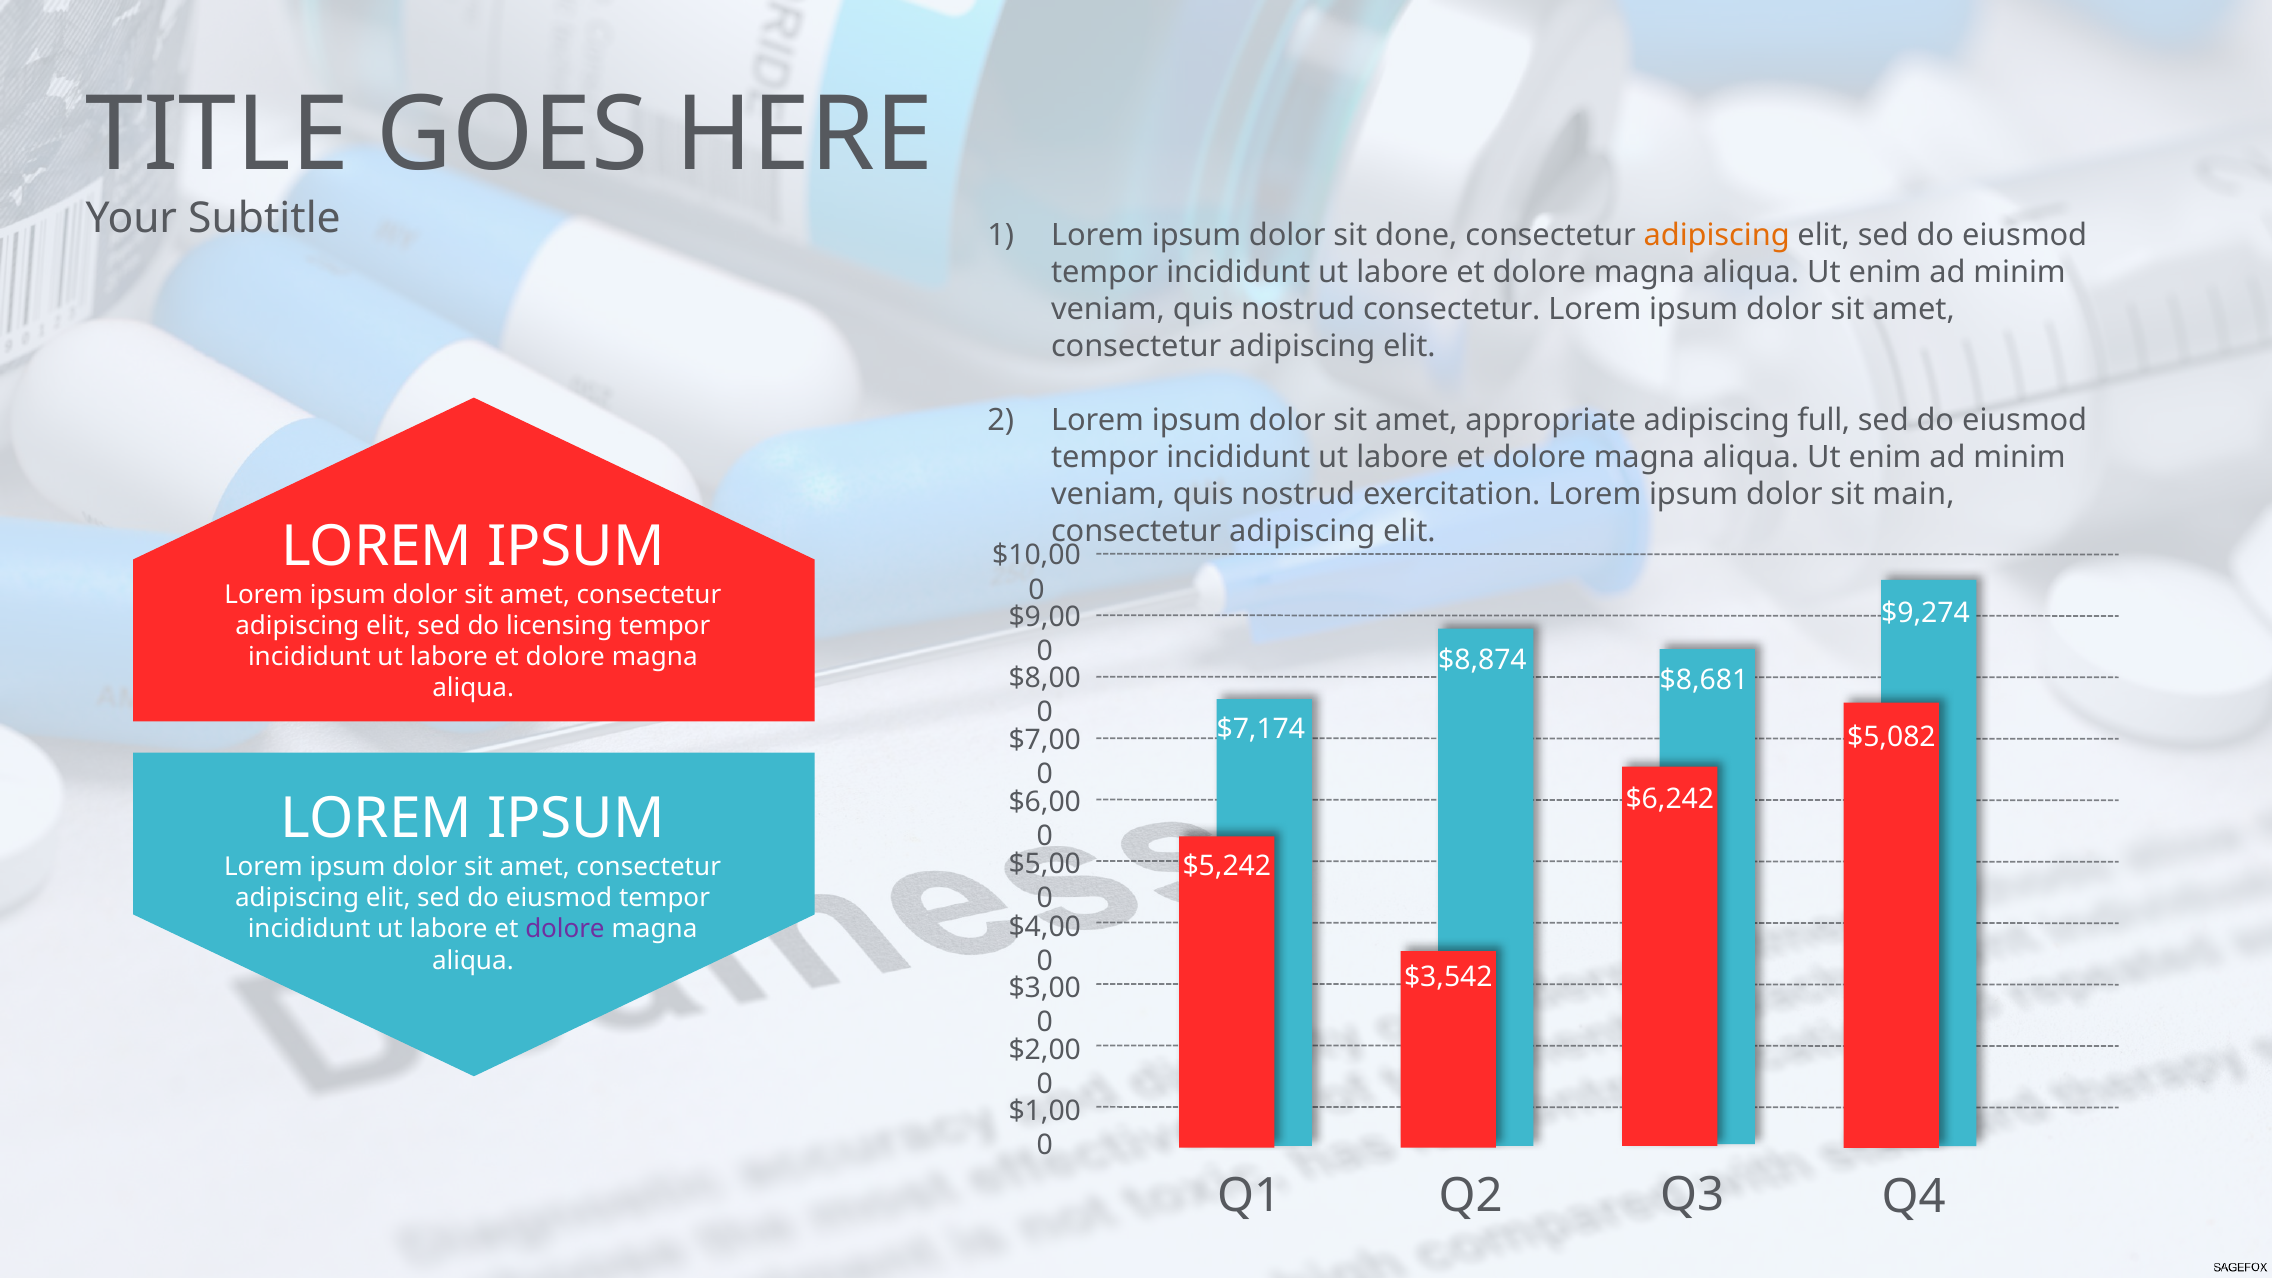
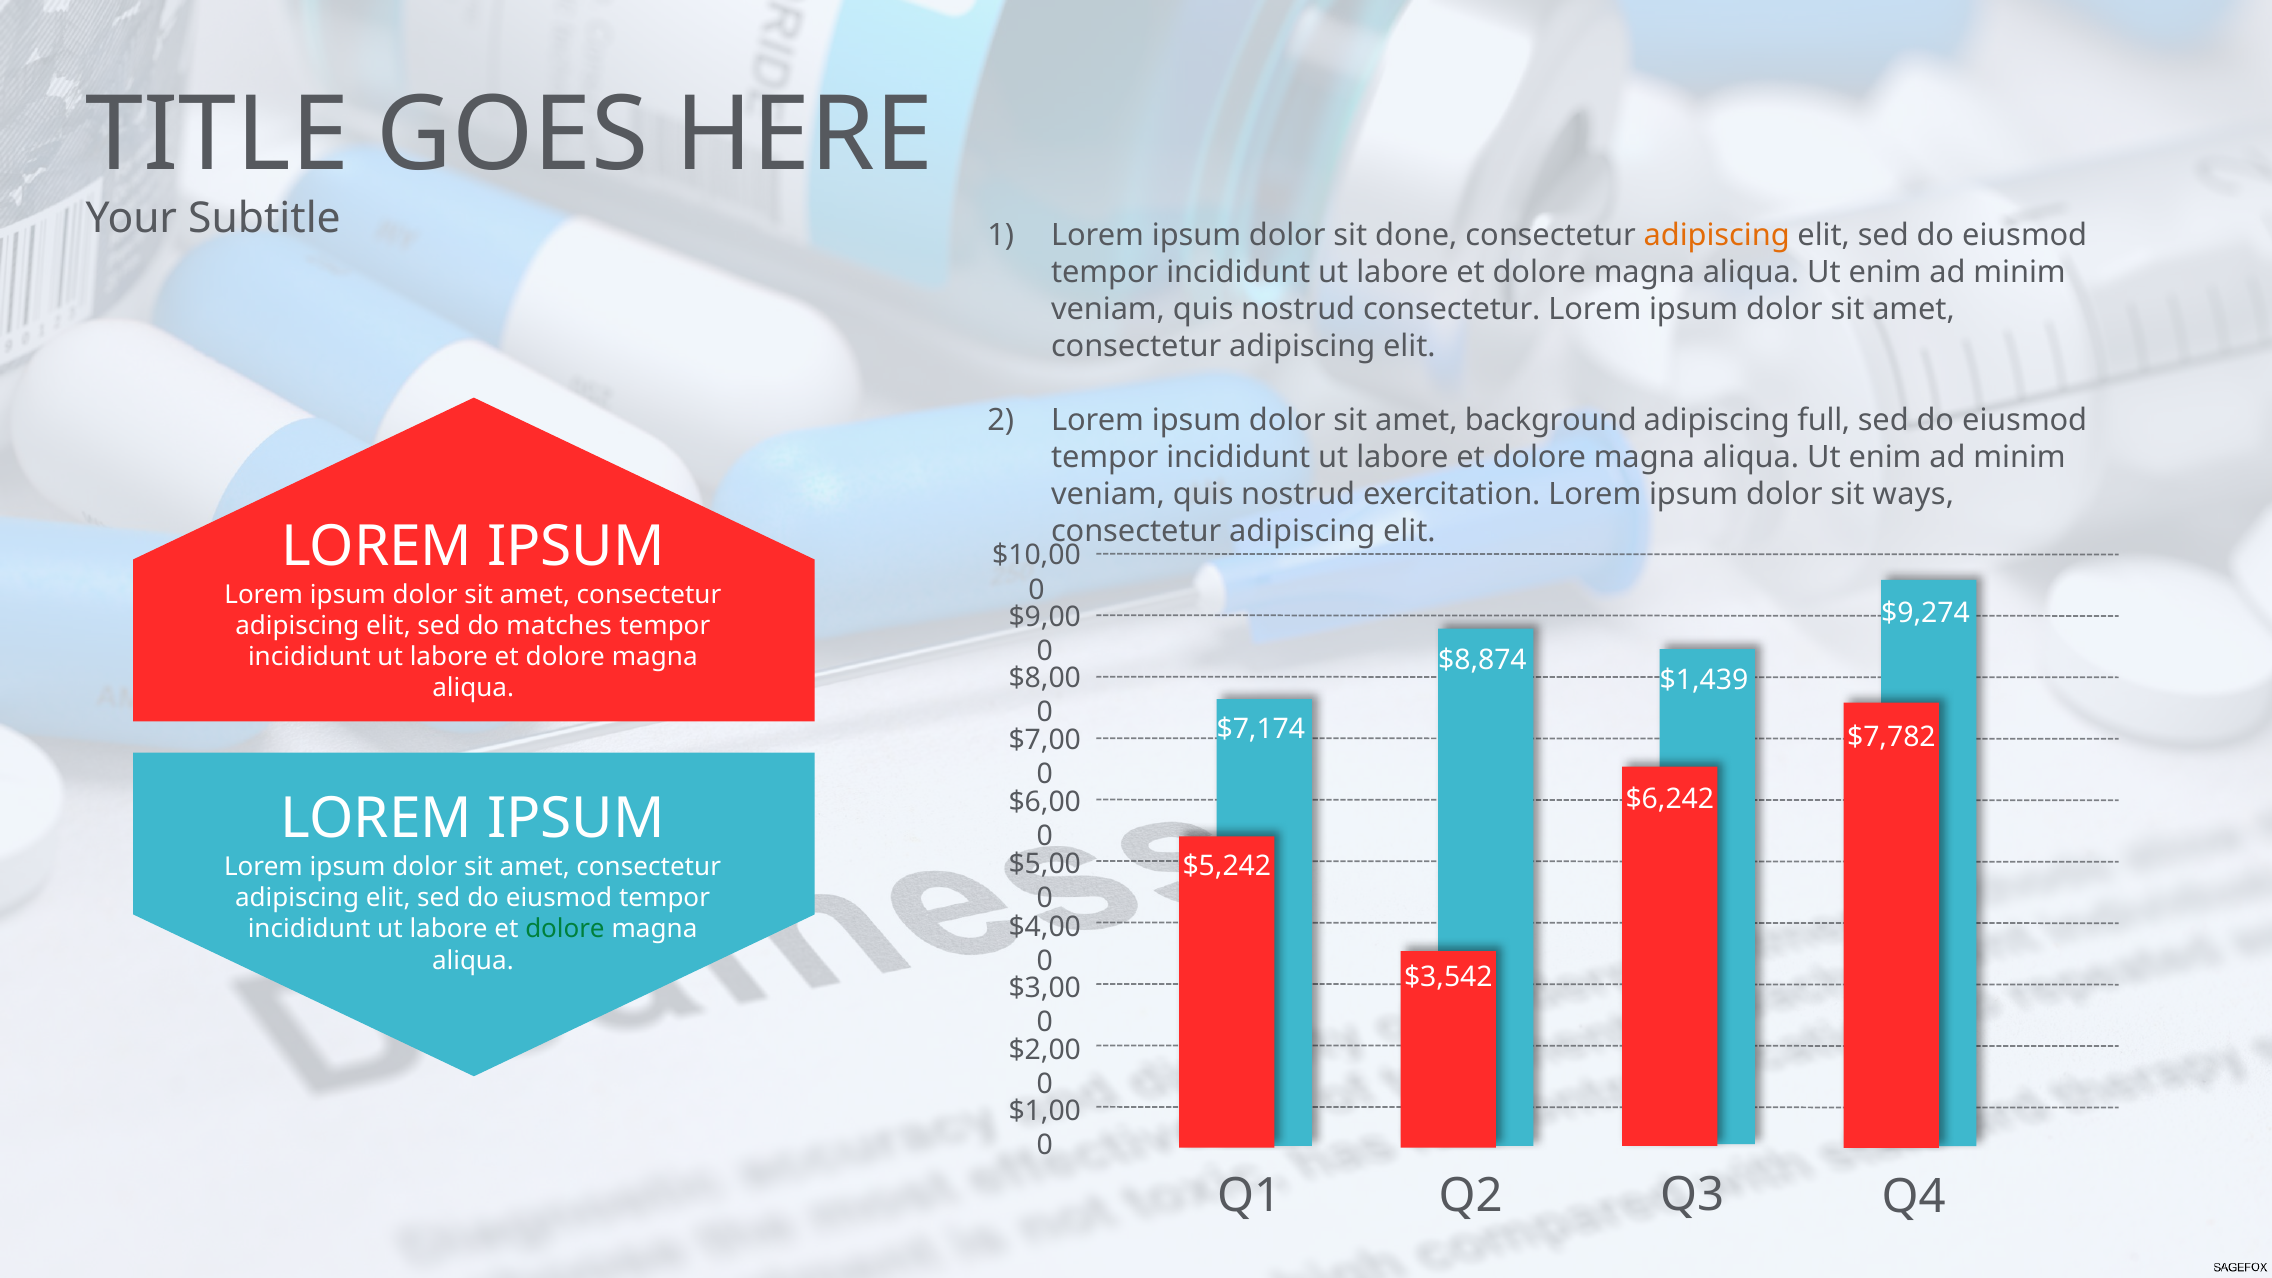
appropriate: appropriate -> background (1551, 420)
main: main -> ways (1913, 494)
licensing: licensing -> matches (559, 626)
$8,681: $8,681 -> $1,439 (1704, 680)
$5,082: $5,082 -> $7,782 (1891, 737)
dolore colour: purple -> green (565, 929)
